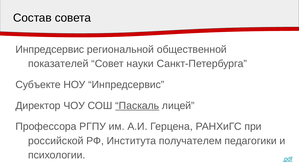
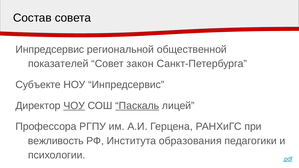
науки: науки -> закон (140, 64)
ЧОУ underline: none -> present (74, 106)
российской: российской -> вежливость (56, 141)
получателем: получателем -> образования (190, 141)
